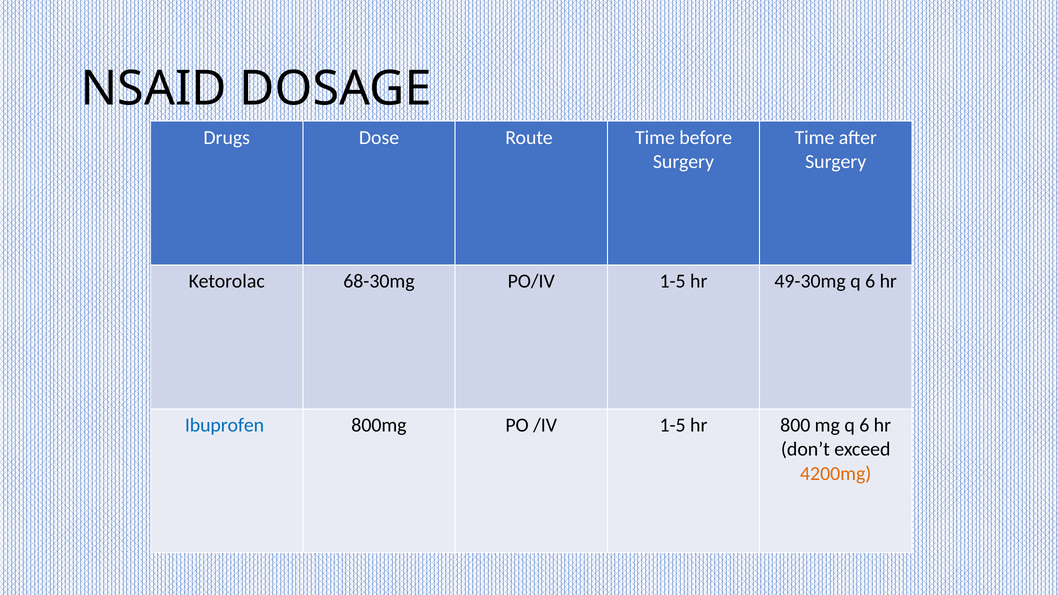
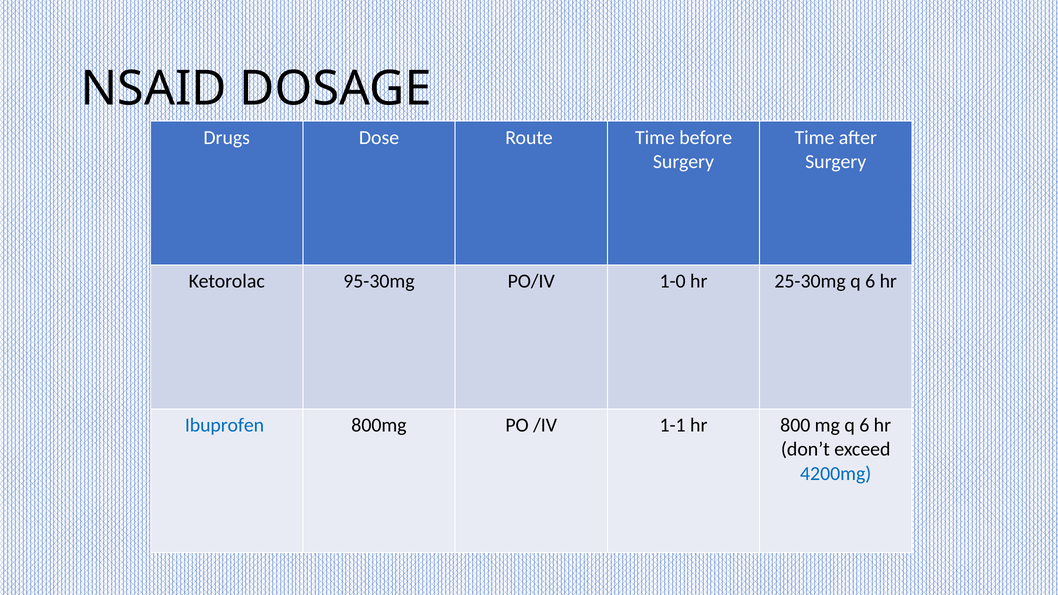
68-30mg: 68-30mg -> 95-30mg (379, 281)
PO/IV 1-5: 1-5 -> 1-0 (673, 281)
49-30mg: 49-30mg -> 25-30mg (810, 281)
/IV 1-5: 1-5 -> 1-1 (673, 425)
4200mg colour: orange -> blue (836, 474)
